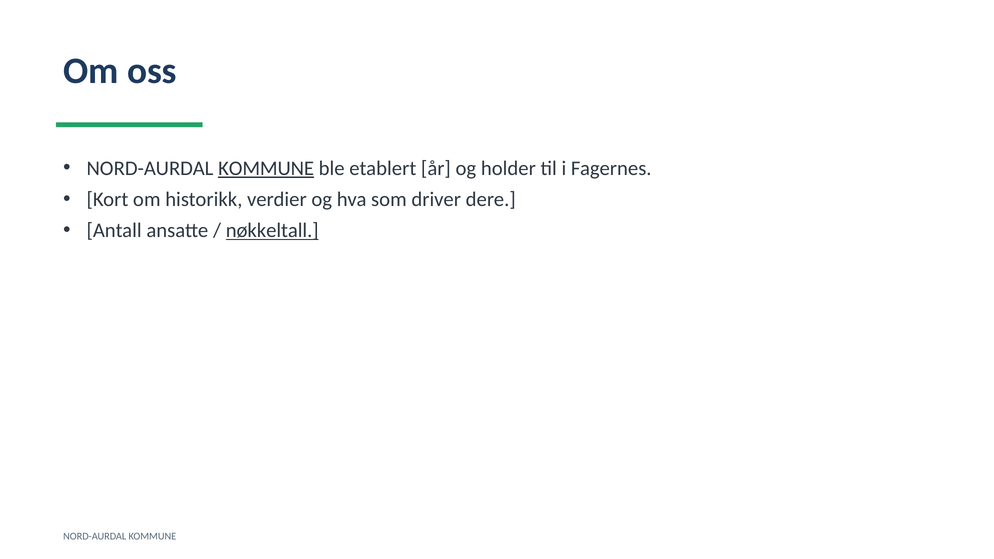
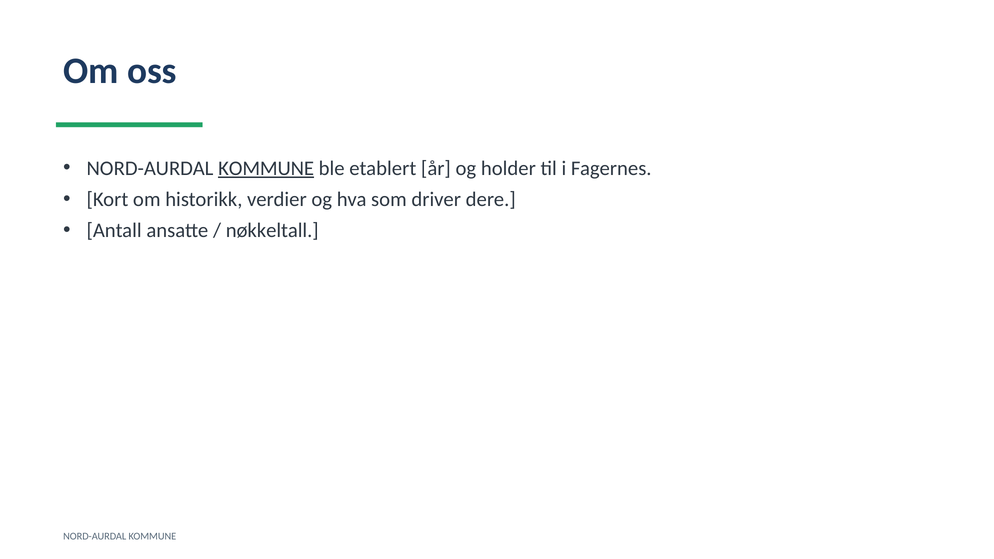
nøkkeltall underline: present -> none (272, 231)
